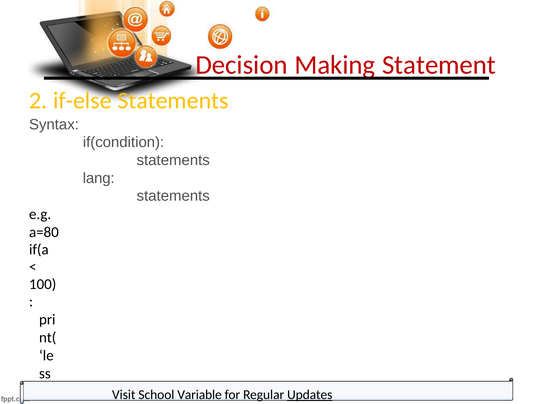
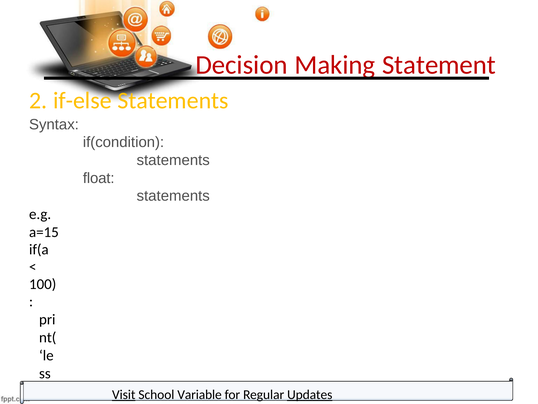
lang: lang -> float (99, 178)
a=80: a=80 -> a=15 (44, 232)
Visit underline: none -> present (124, 394)
